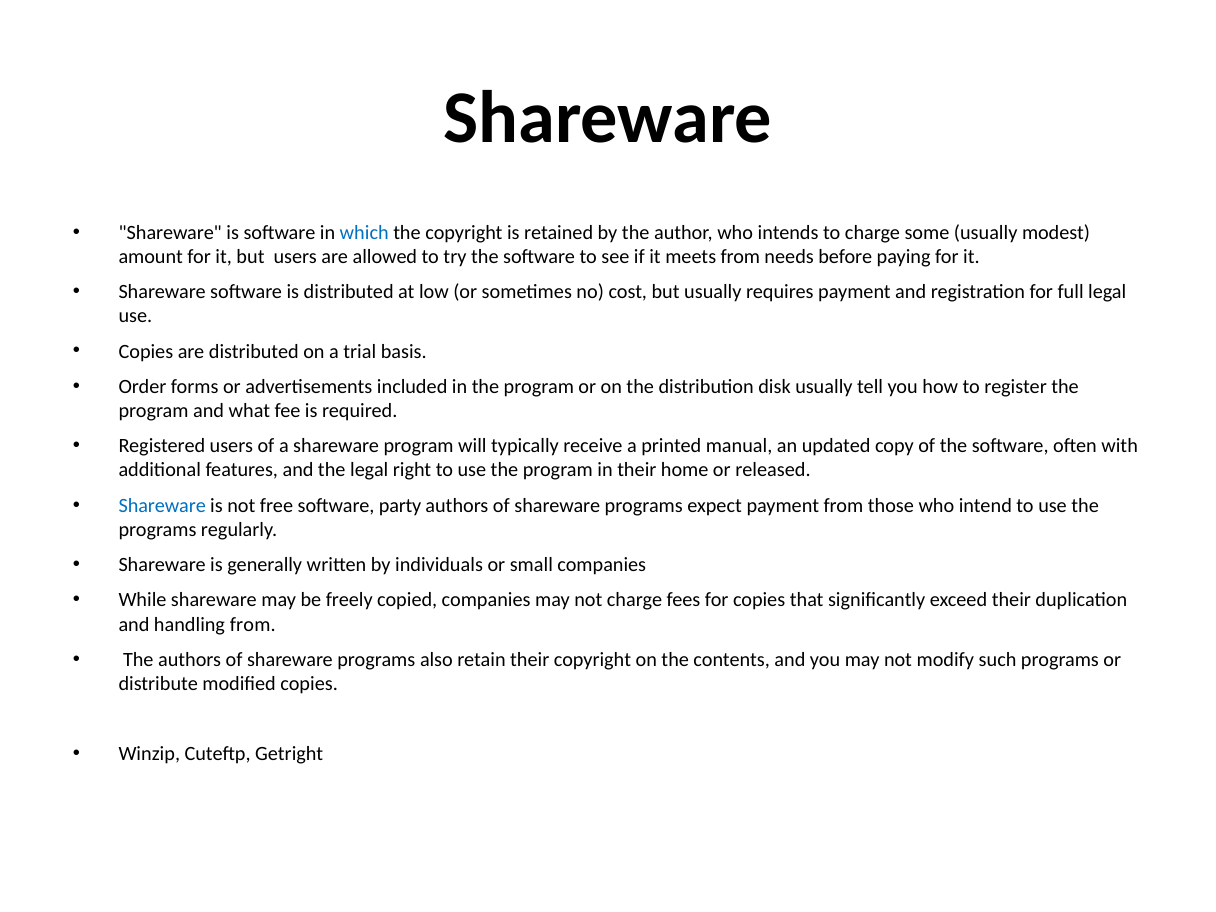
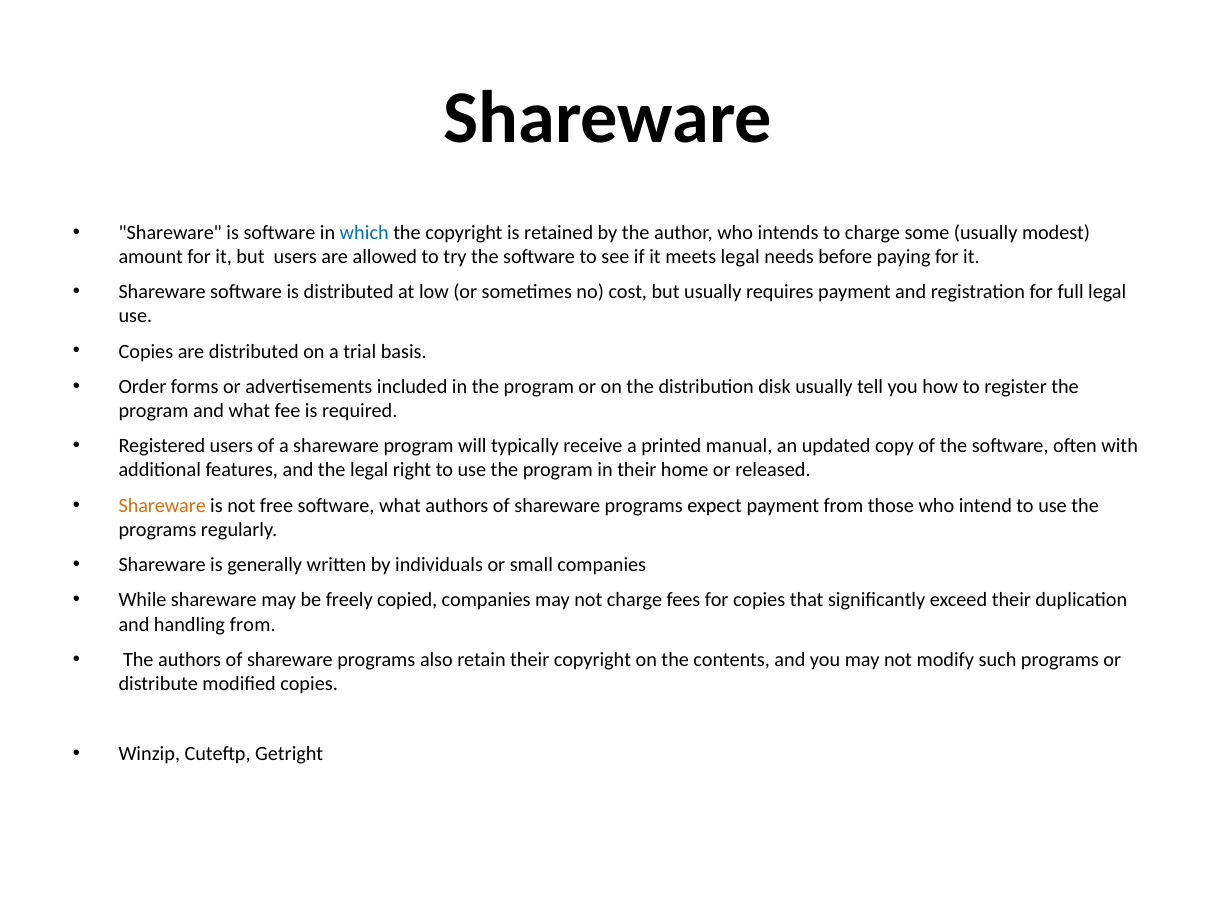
meets from: from -> legal (740, 257)
Shareware colour: blue -> orange (162, 505)
software party: party -> what (400, 505)
